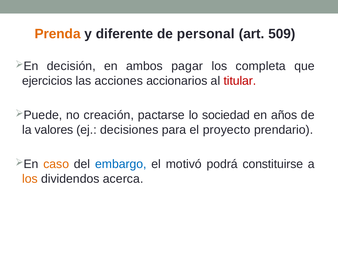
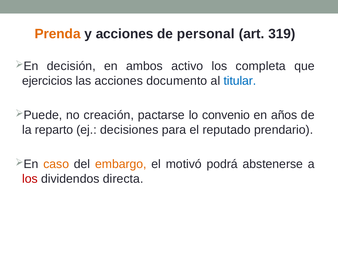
y diferente: diferente -> acciones (125, 34)
509: 509 -> 319 (282, 34)
pagar: pagar -> activo (187, 66)
accionarios: accionarios -> documento (177, 81)
titular colour: red -> blue (240, 81)
sociedad: sociedad -> convenio (226, 115)
valores: valores -> reparto (54, 130)
proyecto: proyecto -> reputado (227, 130)
embargo colour: blue -> orange (121, 164)
constituirse: constituirse -> abstenerse (273, 164)
los colour: orange -> red (30, 179)
acerca: acerca -> directa (123, 179)
